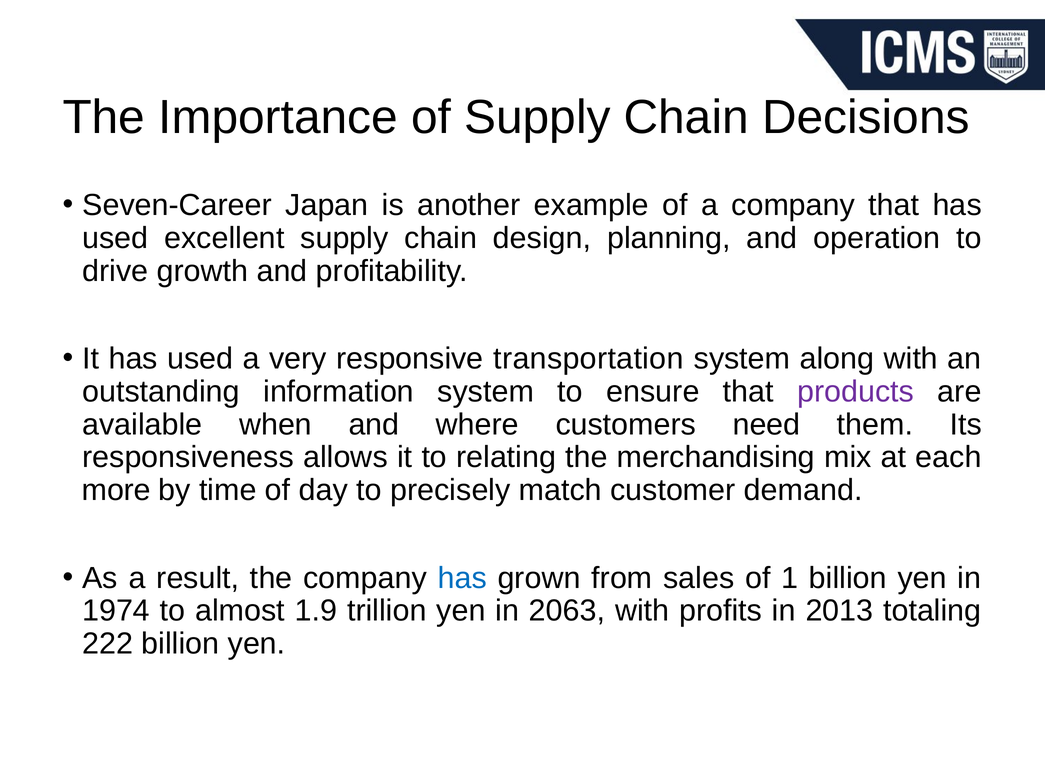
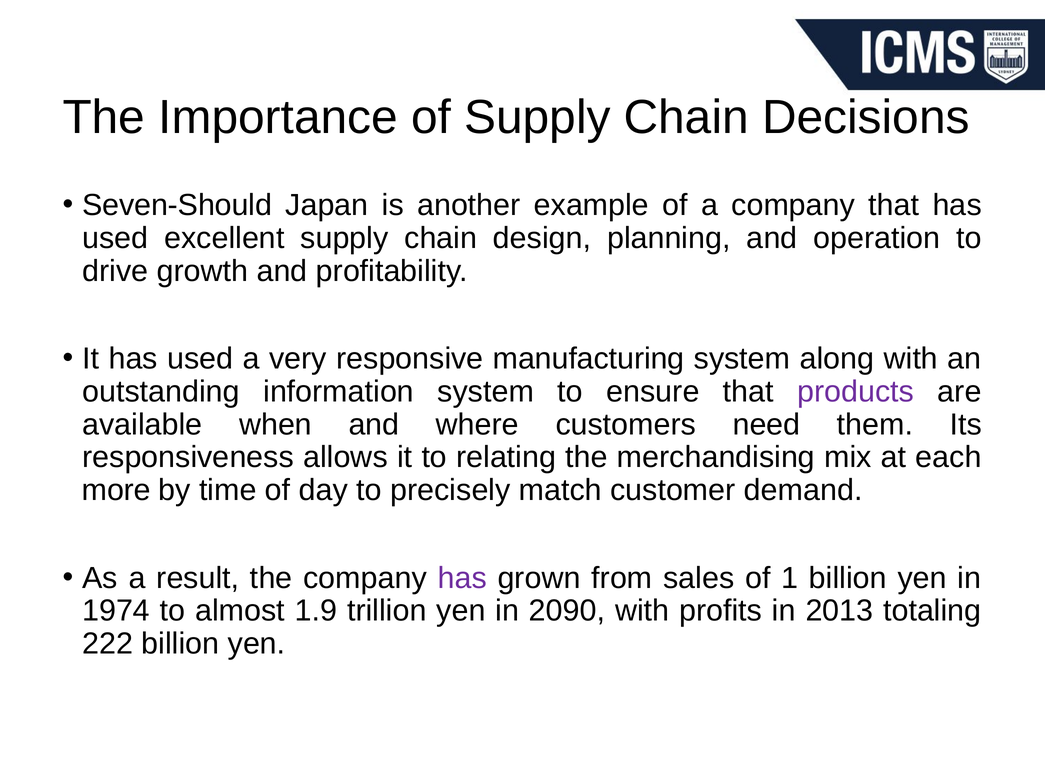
Seven-Career: Seven-Career -> Seven-Should (177, 205)
transportation: transportation -> manufacturing (589, 359)
has colour: blue -> purple (462, 578)
2063: 2063 -> 2090 (567, 611)
